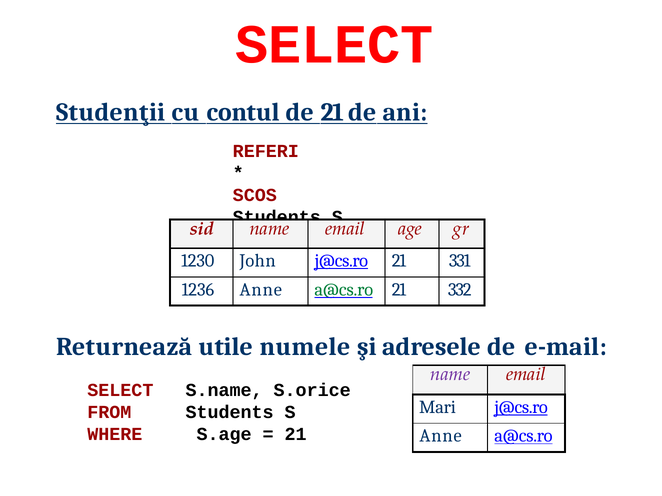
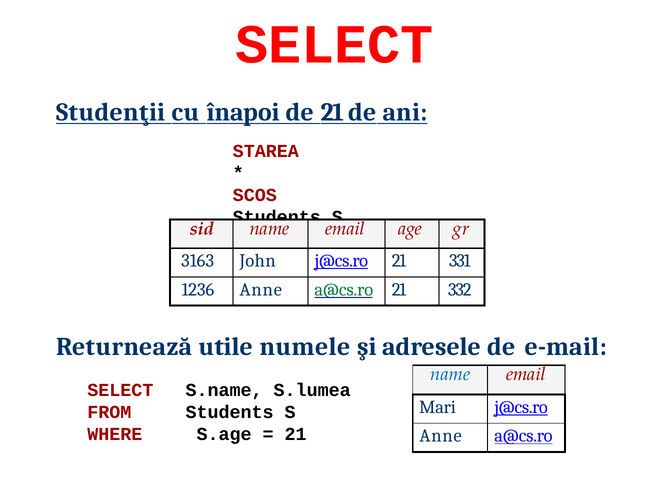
contul: contul -> înapoi (243, 112)
REFERI: REFERI -> STAREA (266, 151)
1230: 1230 -> 3163 (198, 261)
name colour: purple -> blue (450, 375)
S.orice: S.orice -> S.lumea (312, 390)
